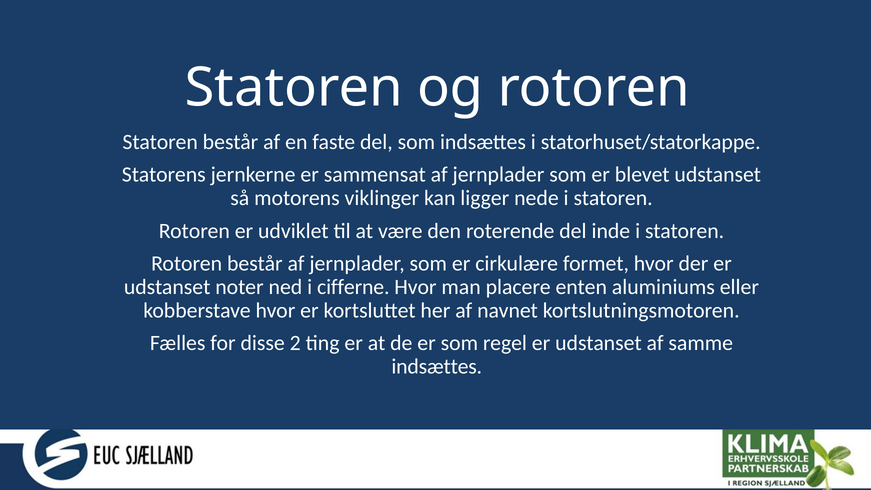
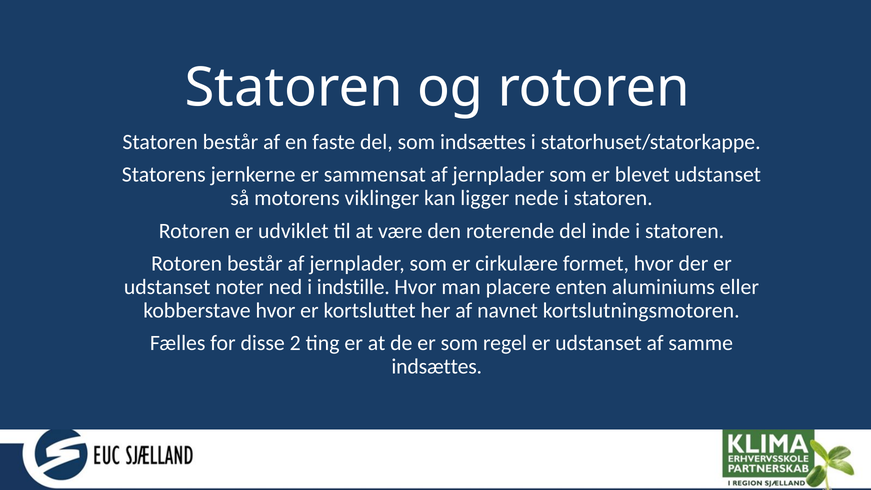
cifferne: cifferne -> indstille (353, 287)
